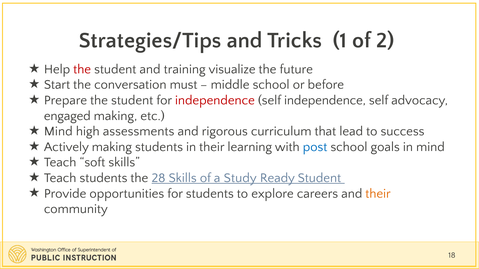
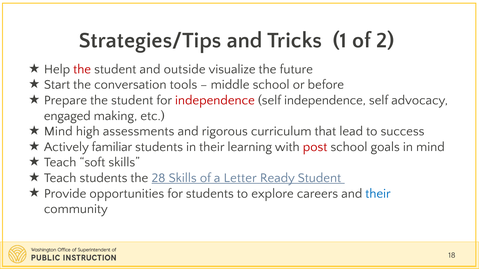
training: training -> outside (185, 69)
must: must -> tools (183, 85)
Actively making: making -> familiar (112, 147)
post colour: blue -> red (315, 147)
Study: Study -> Letter (240, 178)
their colour: orange -> blue (378, 194)
